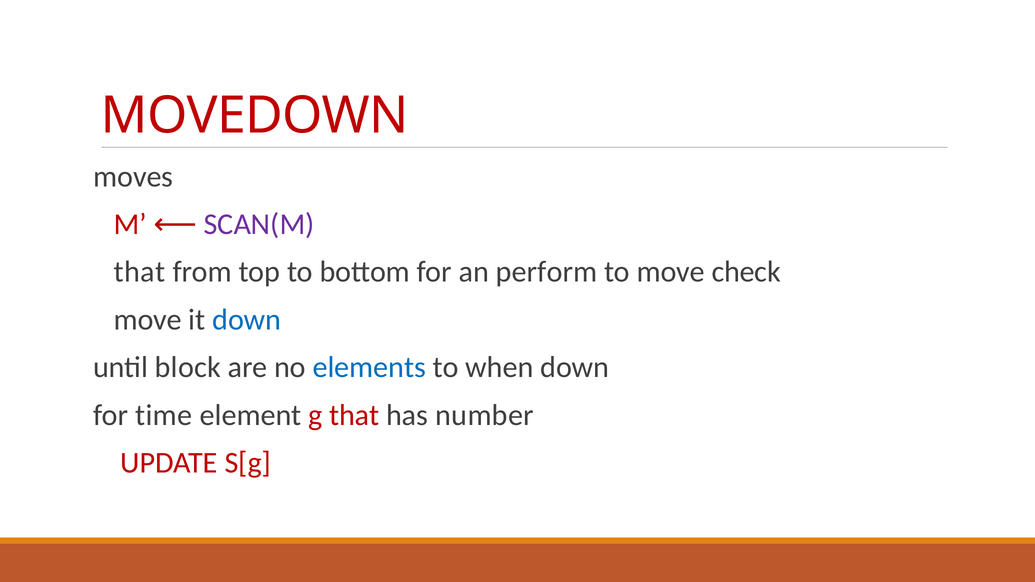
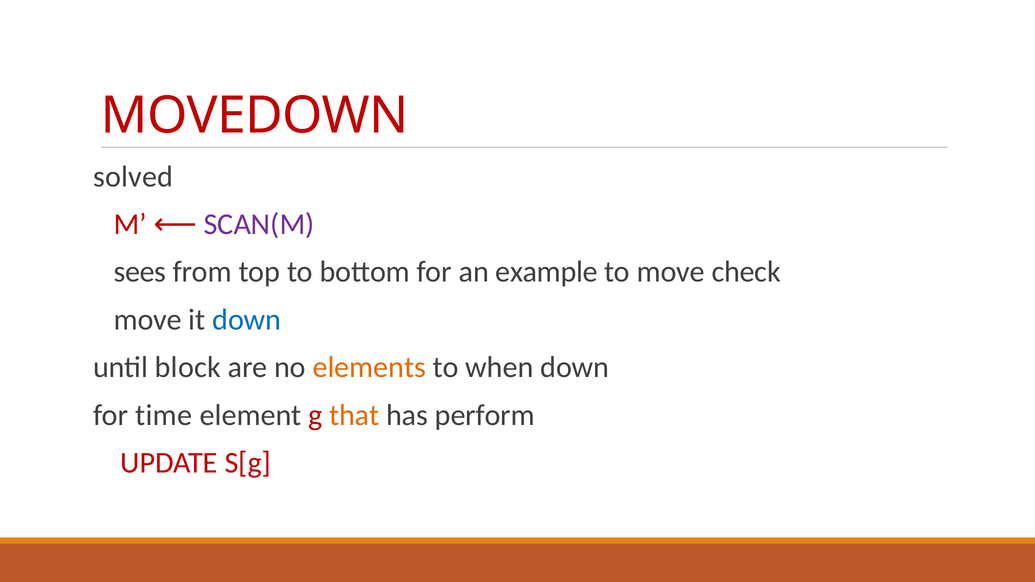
moves: moves -> solved (133, 177)
that: that -> sees (140, 272)
perform: perform -> example (547, 272)
elements colour: blue -> orange (369, 368)
that colour: red -> orange (354, 415)
number: number -> perform (485, 415)
